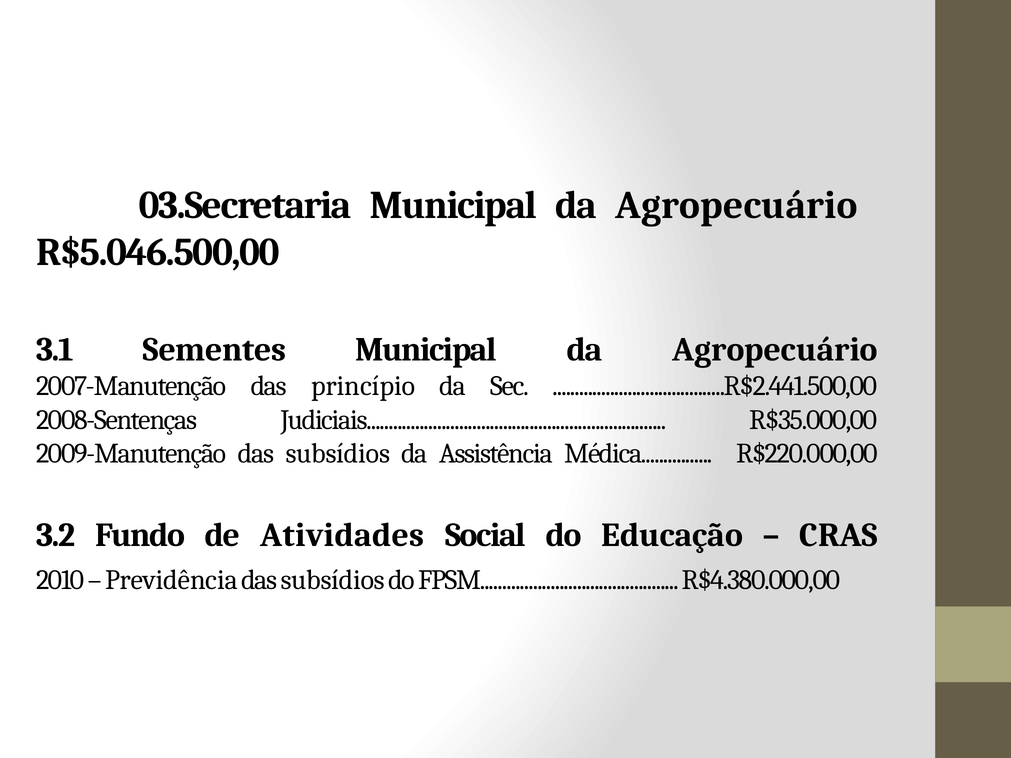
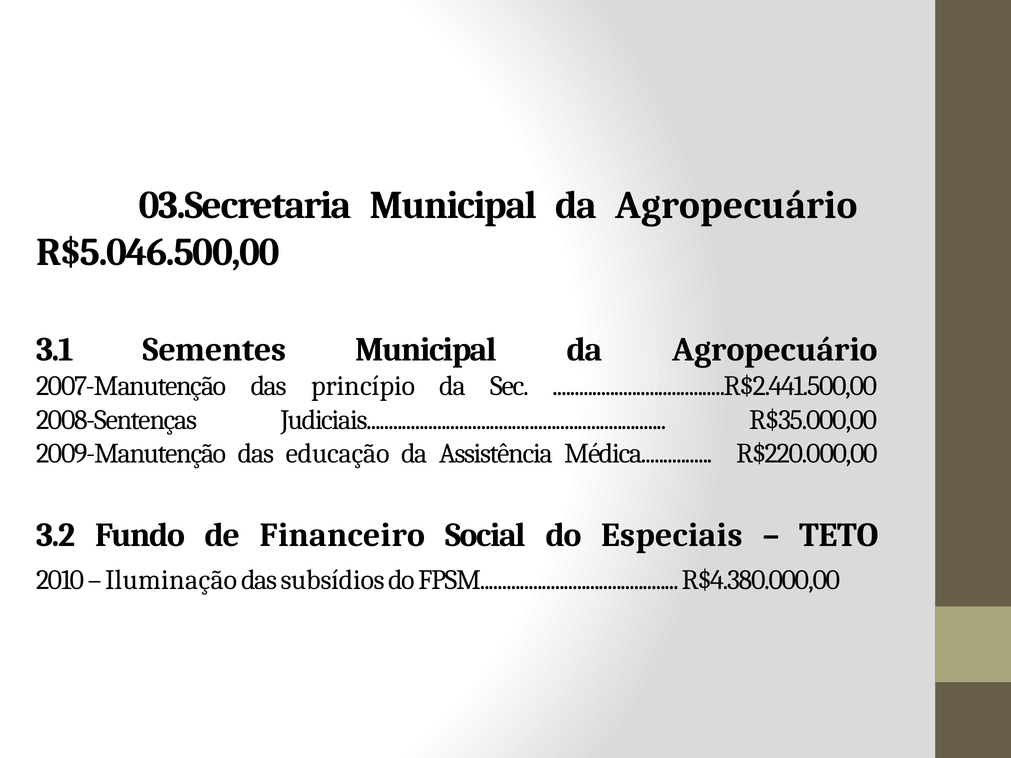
2009-Manutenção das subsídios: subsídios -> educação (338, 454)
Atividades: Atividades -> Financeiro (342, 535)
Educação: Educação -> Especiais (672, 535)
CRAS: CRAS -> TETO (839, 535)
Previdência: Previdência -> Iluminação (171, 580)
